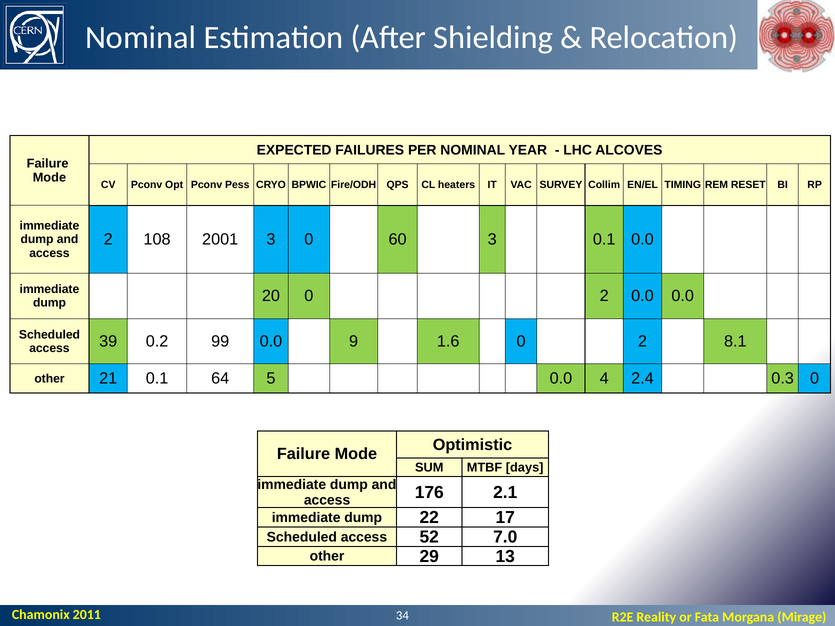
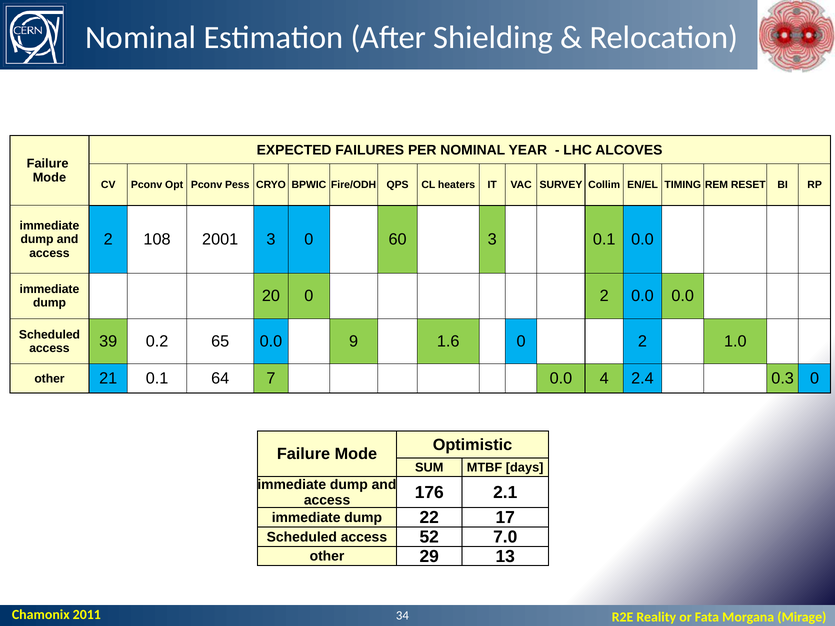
99: 99 -> 65 (220, 342)
8.1: 8.1 -> 1.0 (735, 342)
5: 5 -> 7 (271, 379)
